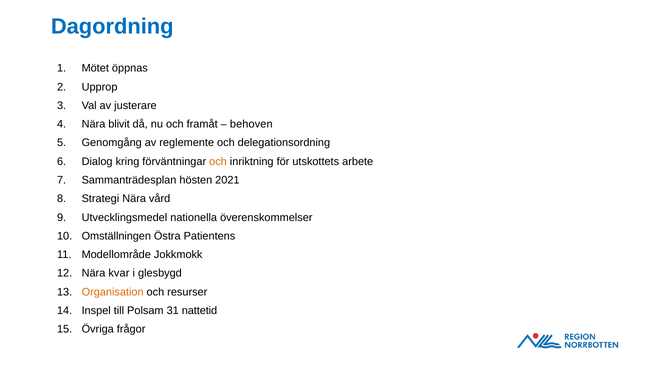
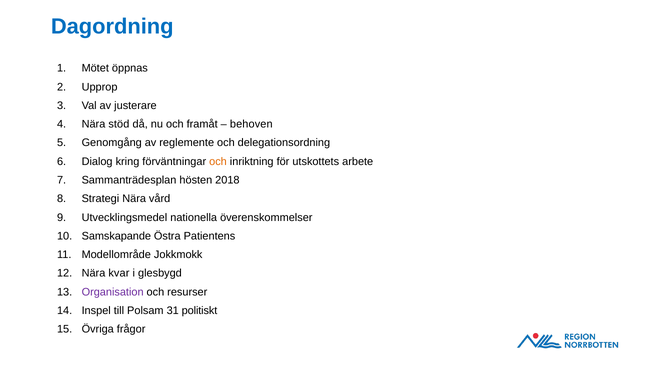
blivit: blivit -> stöd (119, 124)
2021: 2021 -> 2018 (227, 180)
Omställningen: Omställningen -> Samskapande (116, 236)
Organisation colour: orange -> purple (113, 292)
nattetid: nattetid -> politiskt (200, 310)
